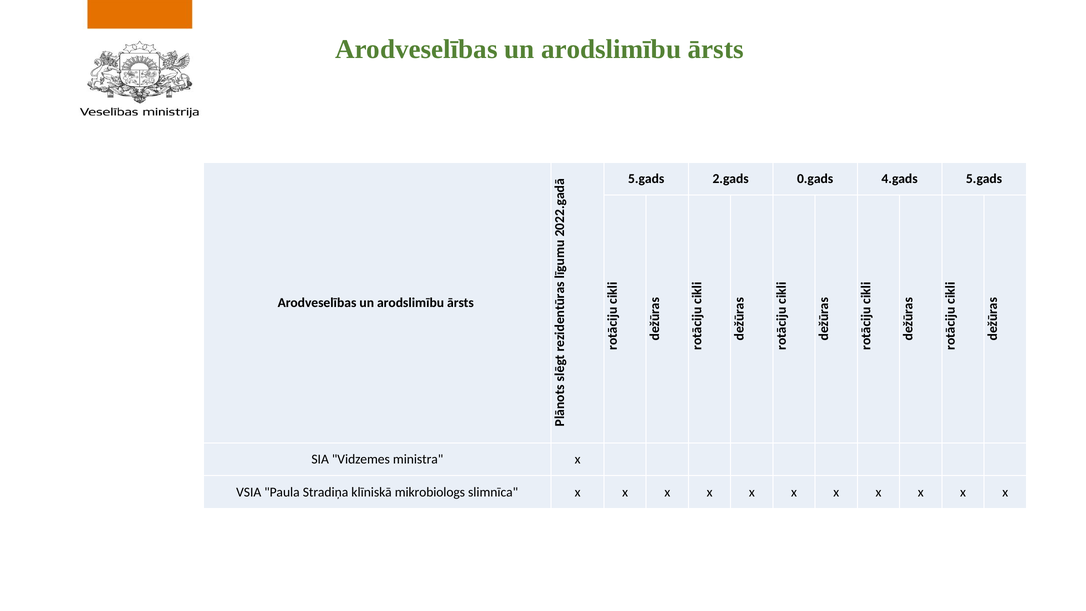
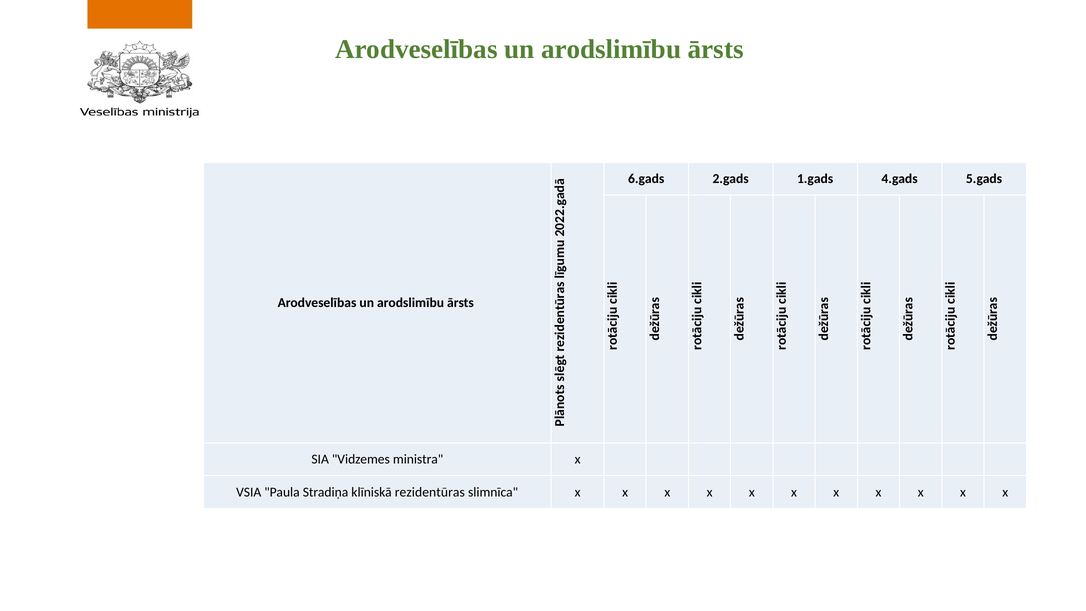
5.gads: 5.gads -> 6.gads (646, 179)
0.gads: 0.gads -> 1.gads (815, 179)
mikrobiologs: mikrobiologs -> rezidentūras (430, 492)
